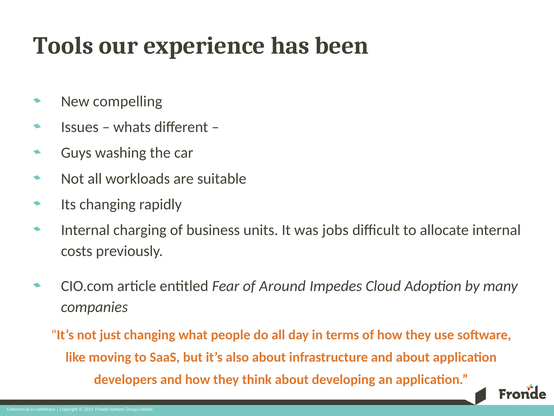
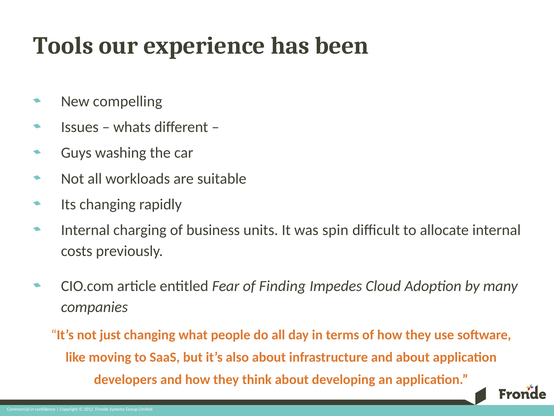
jobs: jobs -> spin (335, 230)
Around: Around -> Finding (282, 286)
